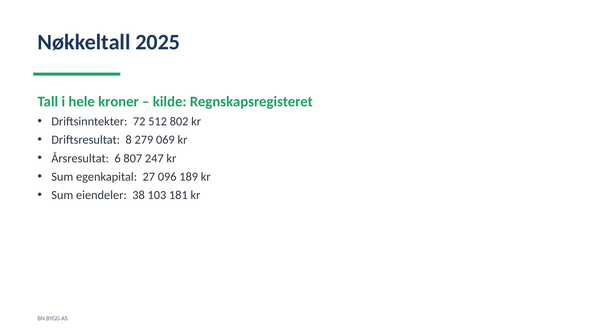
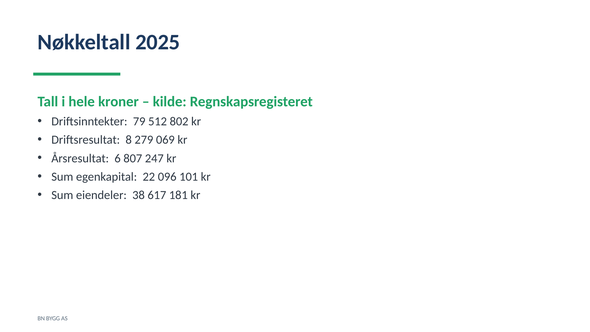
72: 72 -> 79 (139, 121)
27: 27 -> 22 (149, 177)
189: 189 -> 101 (189, 177)
103: 103 -> 617 (157, 195)
